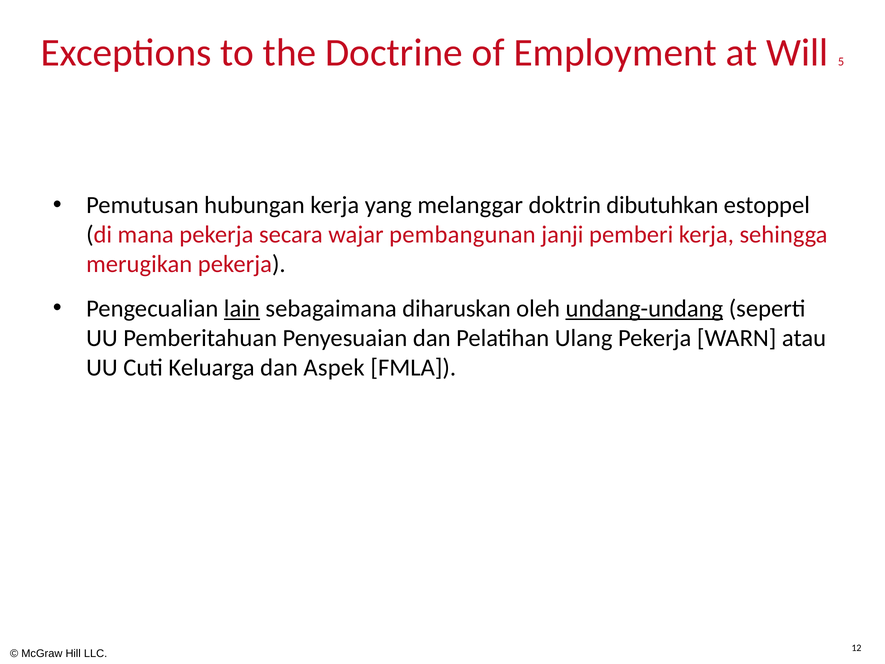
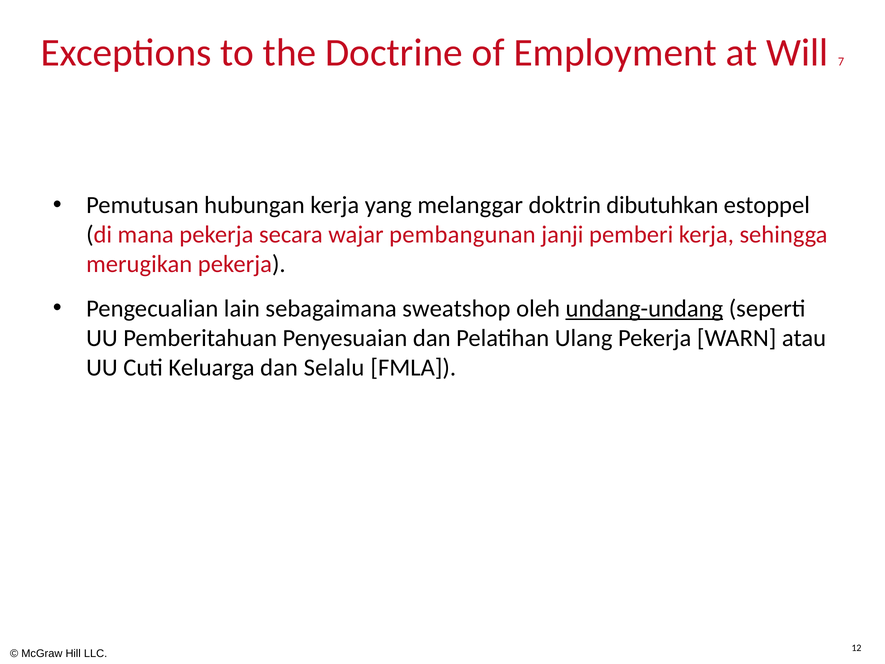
5: 5 -> 7 (841, 62)
lain underline: present -> none (242, 308)
diharuskan: diharuskan -> sweatshop (456, 308)
Aspek: Aspek -> Selalu (334, 368)
